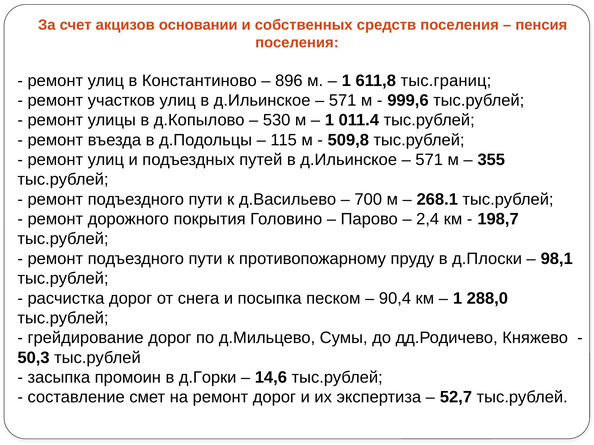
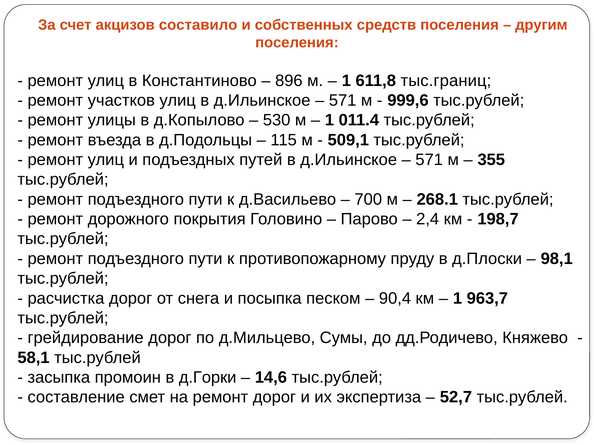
основании: основании -> составило (198, 25)
пенсия: пенсия -> другим (541, 25)
509,8: 509,8 -> 509,1 (348, 140)
288,0: 288,0 -> 963,7 (487, 299)
50,3: 50,3 -> 58,1 (34, 358)
